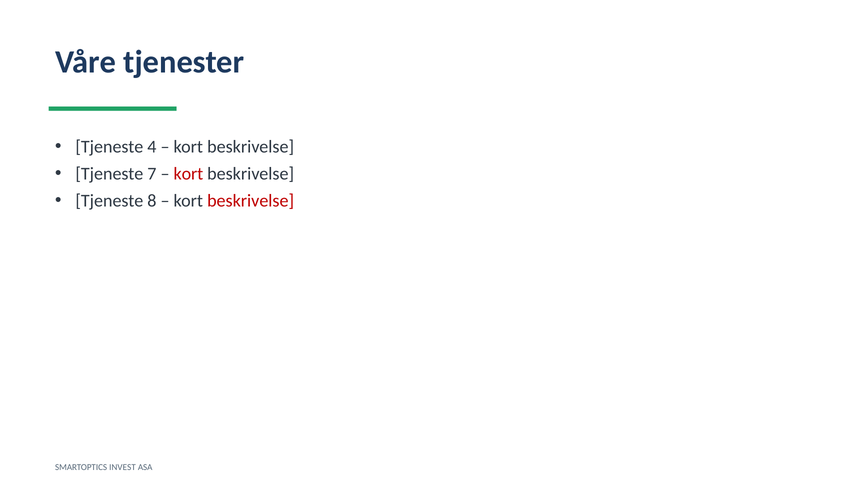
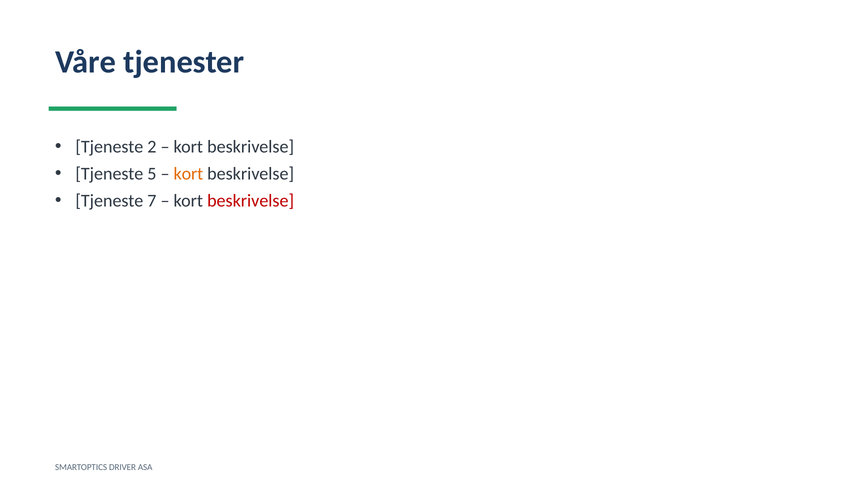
4: 4 -> 2 (152, 147)
7: 7 -> 5 (152, 174)
kort colour: red -> orange (188, 174)
8: 8 -> 7 (152, 201)
INVEST: INVEST -> DRIVER (123, 467)
